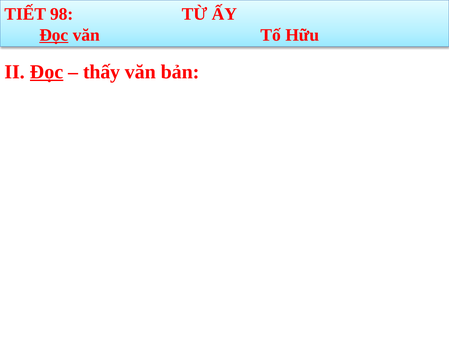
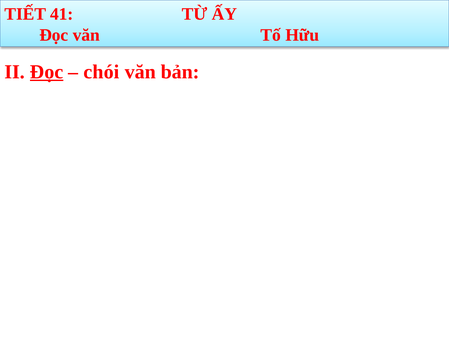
98: 98 -> 41 (62, 14)
Đọc underline: present -> none (54, 35)
thấy: thấy -> chói (101, 72)
